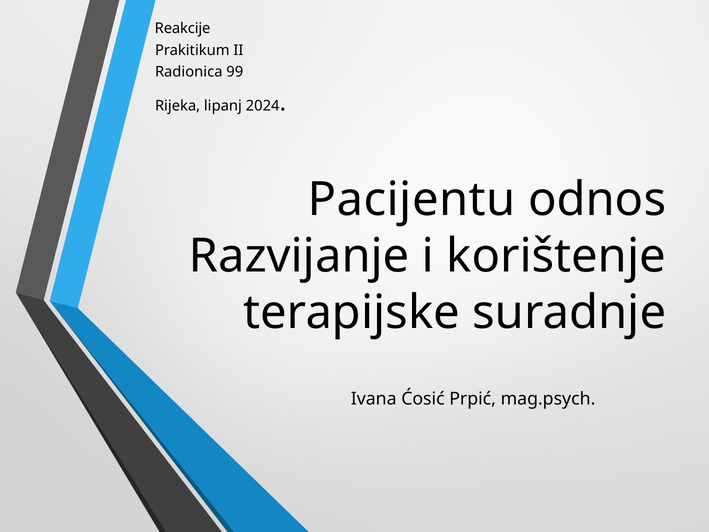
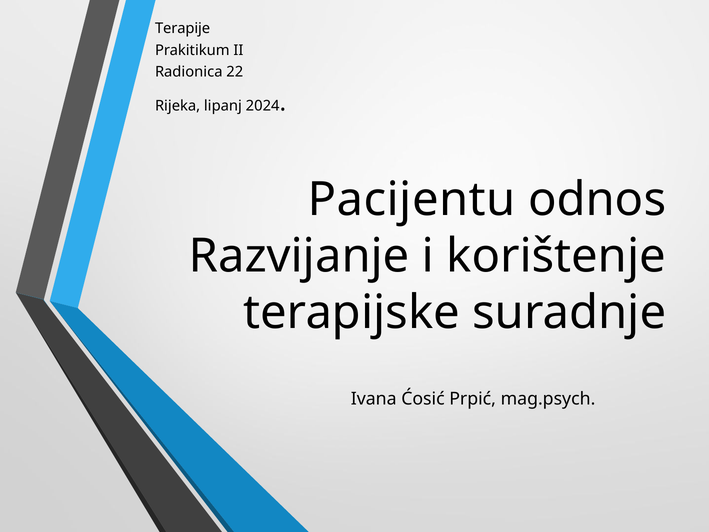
Reakcije: Reakcije -> Terapije (183, 29)
99: 99 -> 22 (235, 72)
